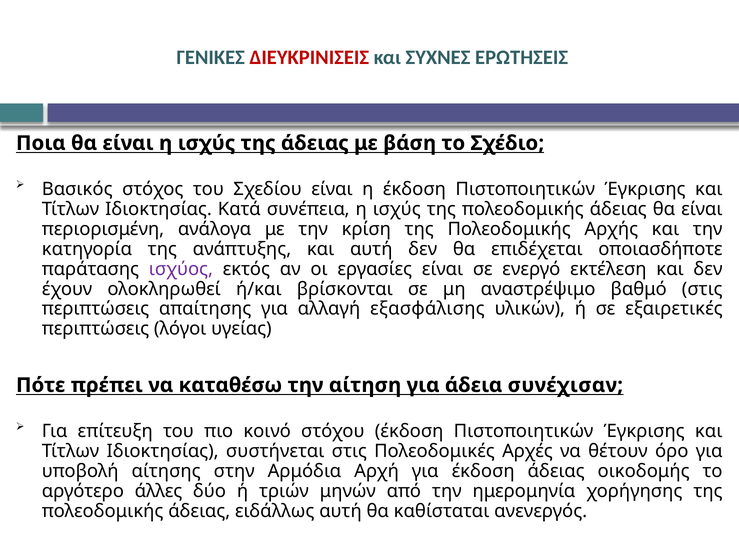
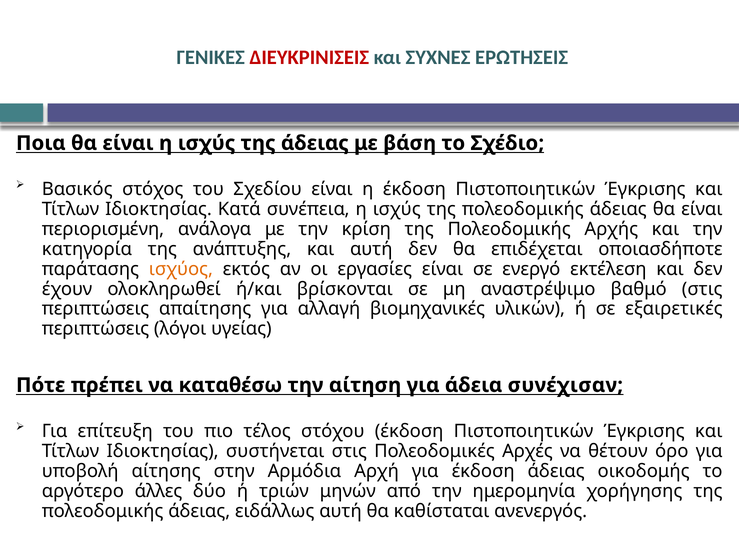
ισχύος colour: purple -> orange (181, 269)
εξασφάλισης: εξασφάλισης -> βιομηχανικές (428, 309)
κοινό: κοινό -> τέλος (267, 431)
